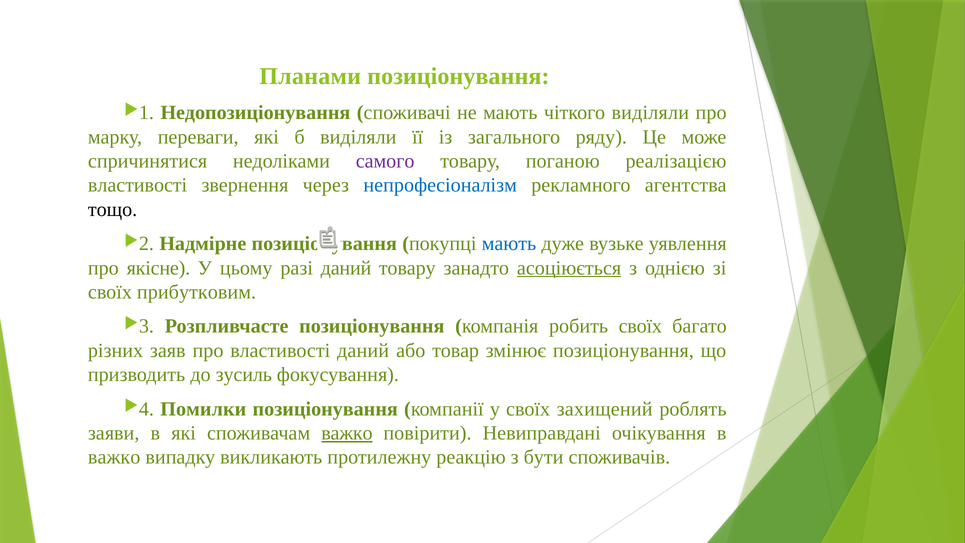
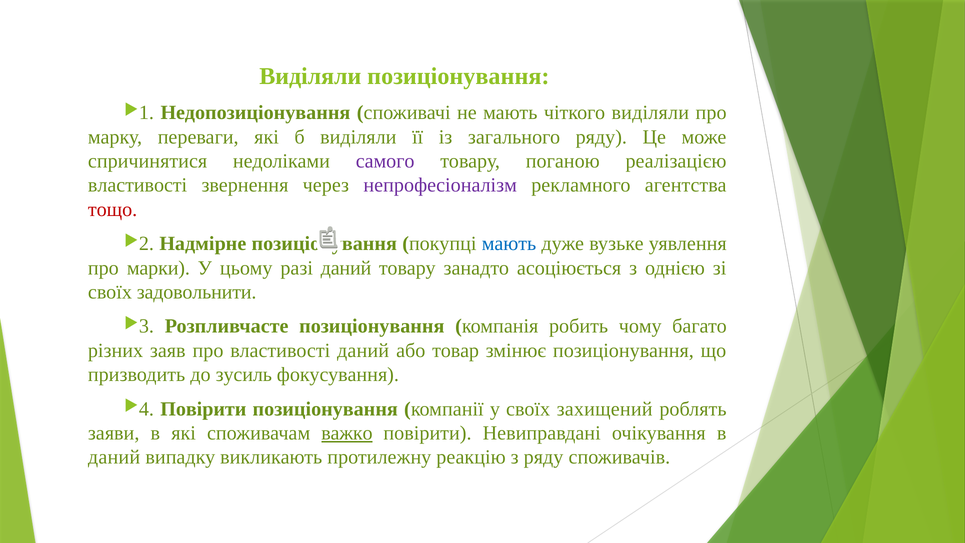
Планами: Планами -> Виділяли (310, 76)
непрофесіоналізм colour: blue -> purple (440, 185)
тощо colour: black -> red (113, 209)
якісне: якісне -> марки (158, 268)
асоціюється underline: present -> none (569, 268)
прибутковим: прибутковим -> задовольнити (197, 292)
робить своїх: своїх -> чому (640, 326)
Помилки: Помилки -> Повірити (203, 409)
важко: важко -> даний (114, 457)
з бути: бути -> ряду (544, 457)
